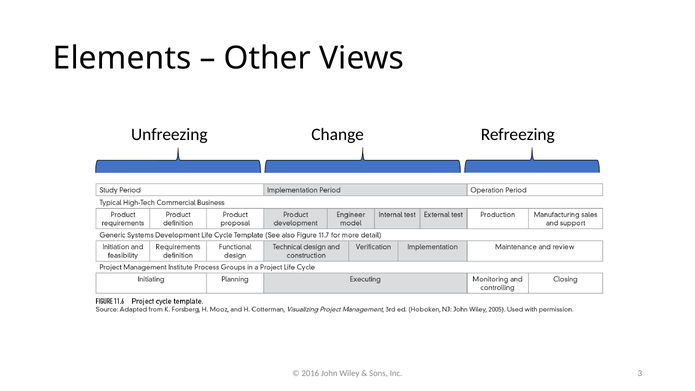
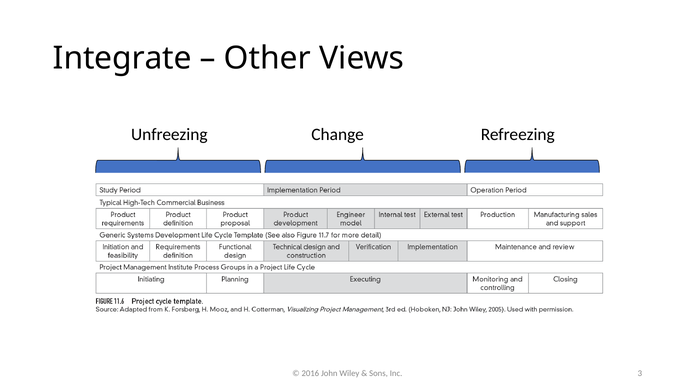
Elements: Elements -> Integrate (122, 58)
